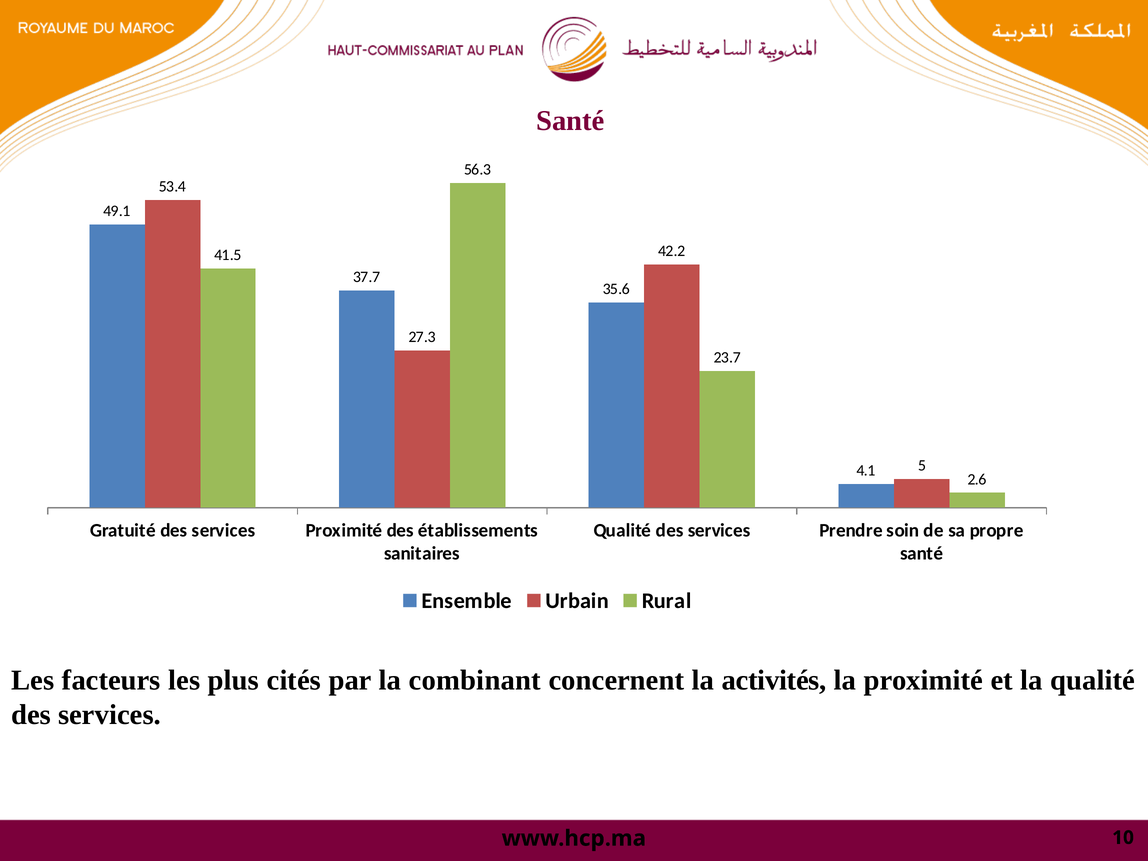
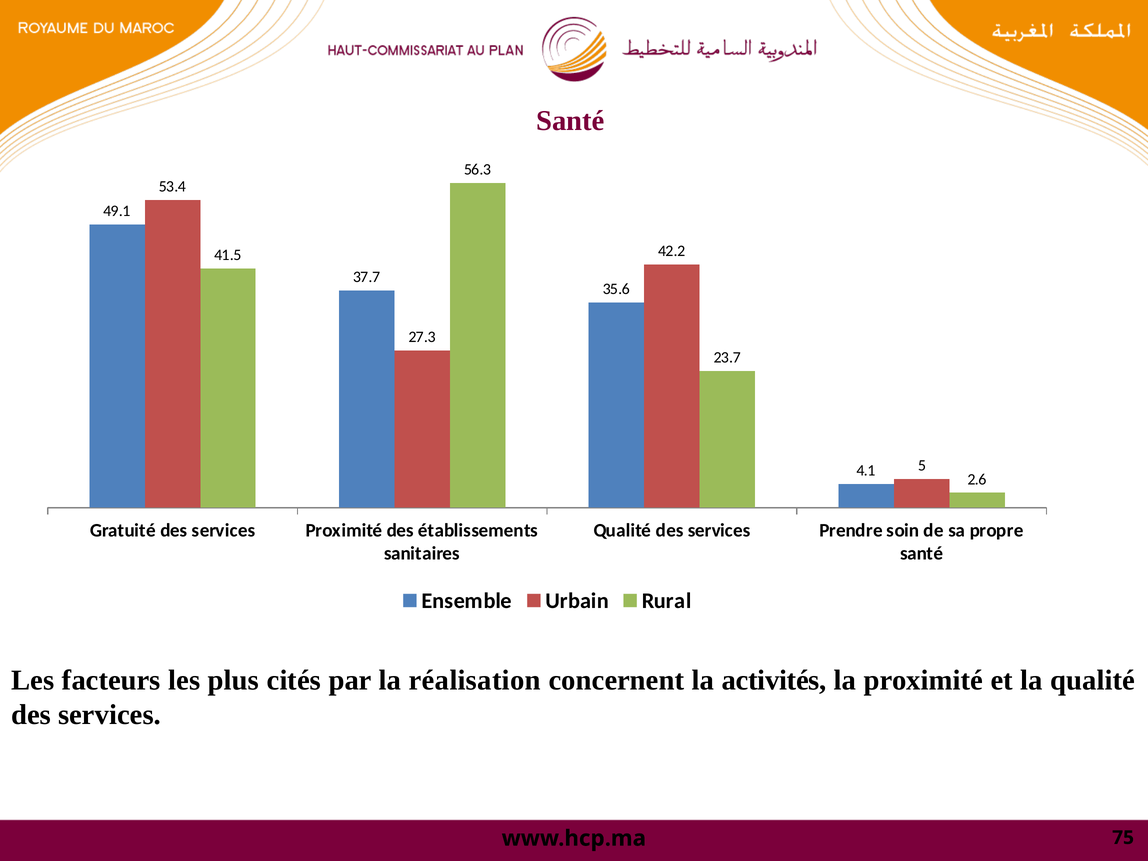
combinant: combinant -> réalisation (475, 680)
10: 10 -> 75 (1123, 838)
